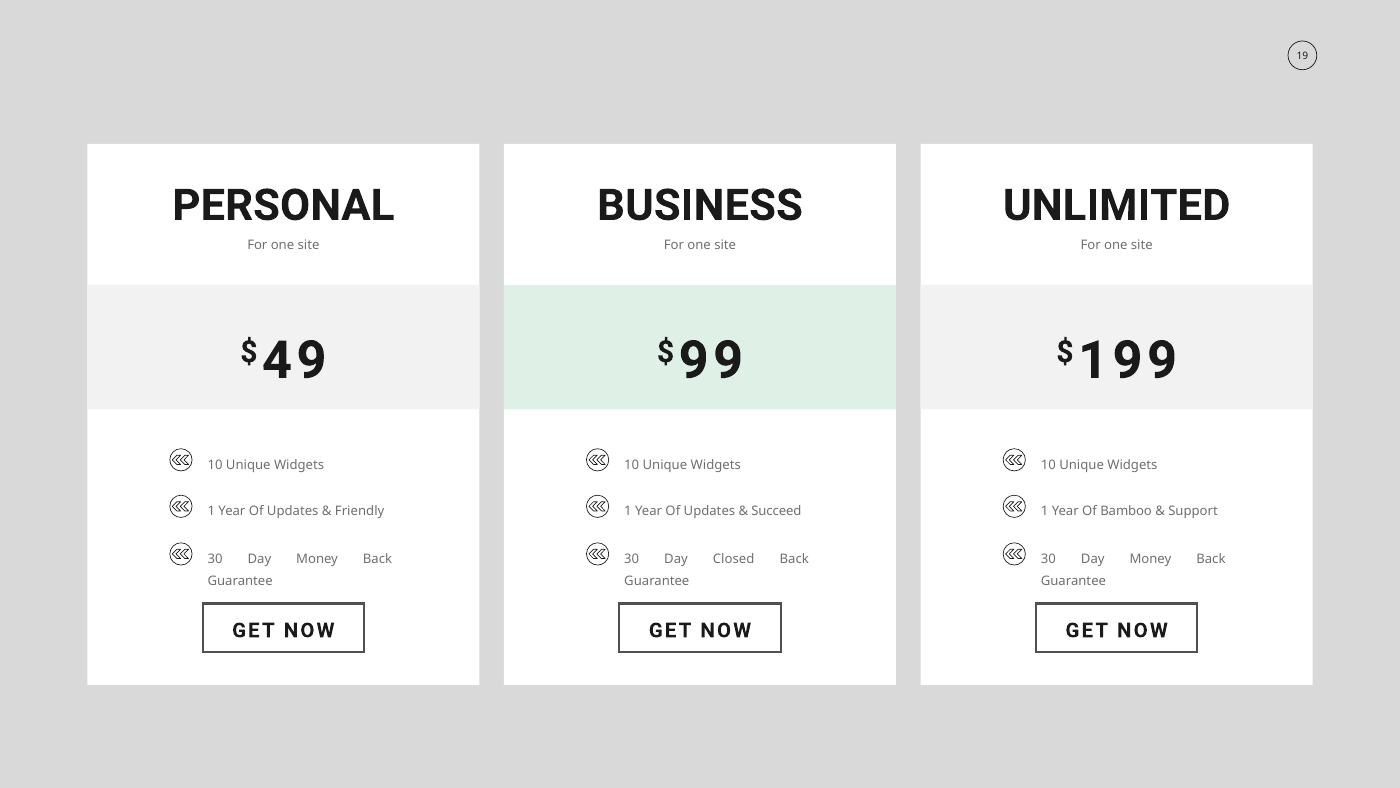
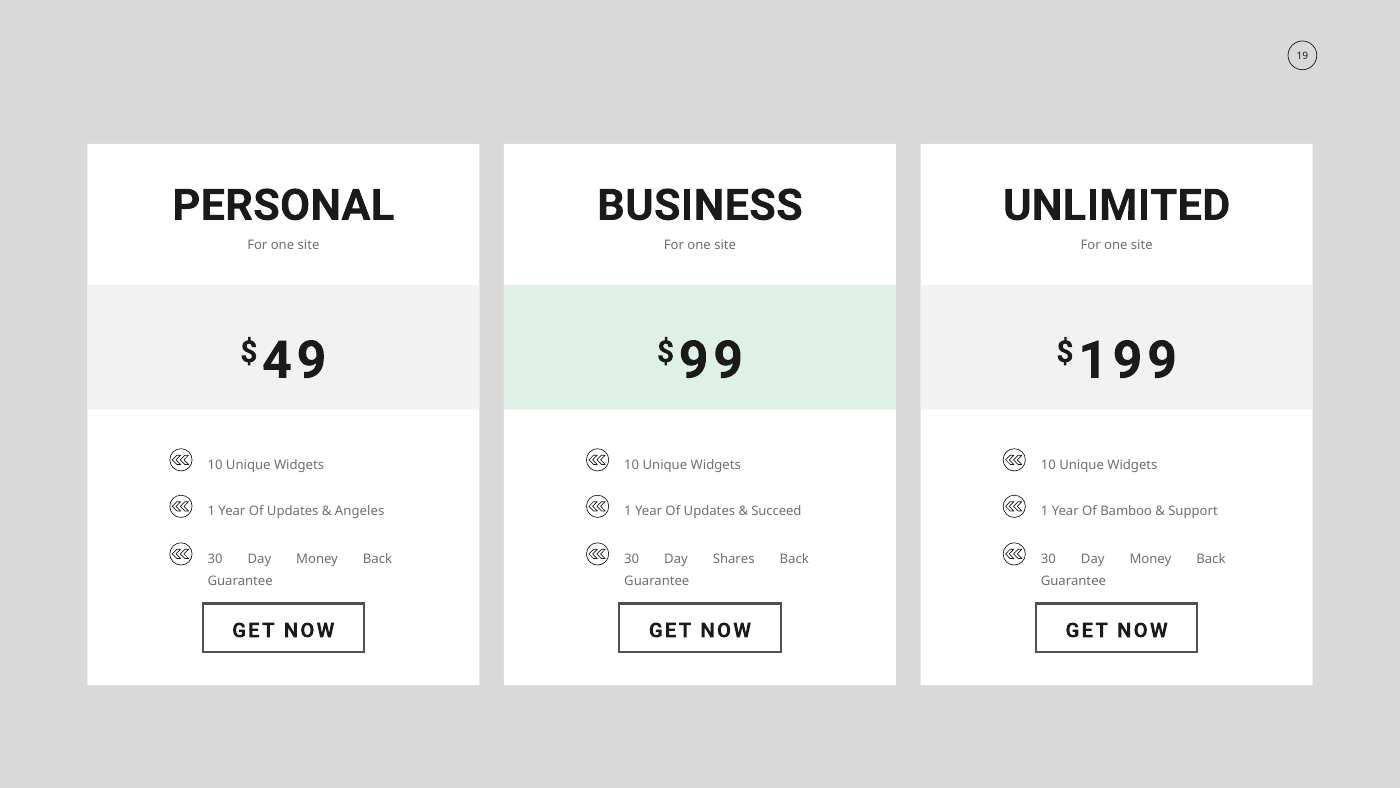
Friendly: Friendly -> Angeles (360, 511)
Closed: Closed -> Shares (734, 559)
